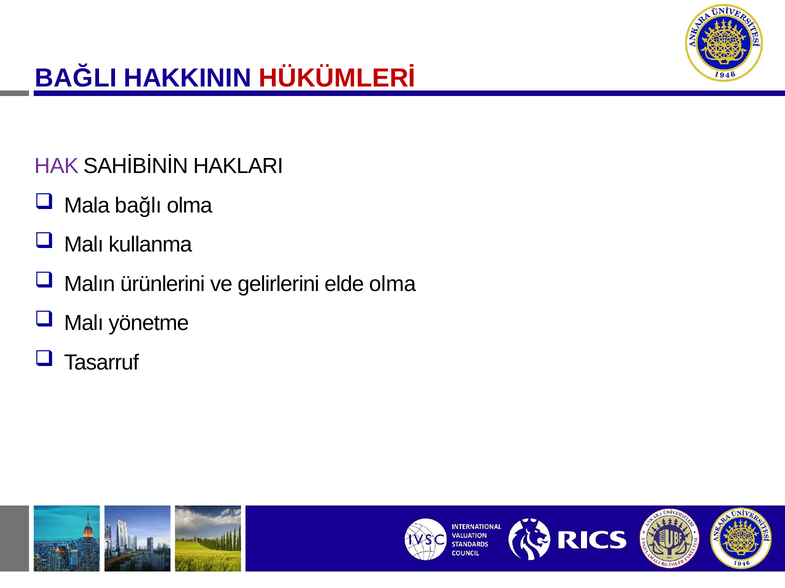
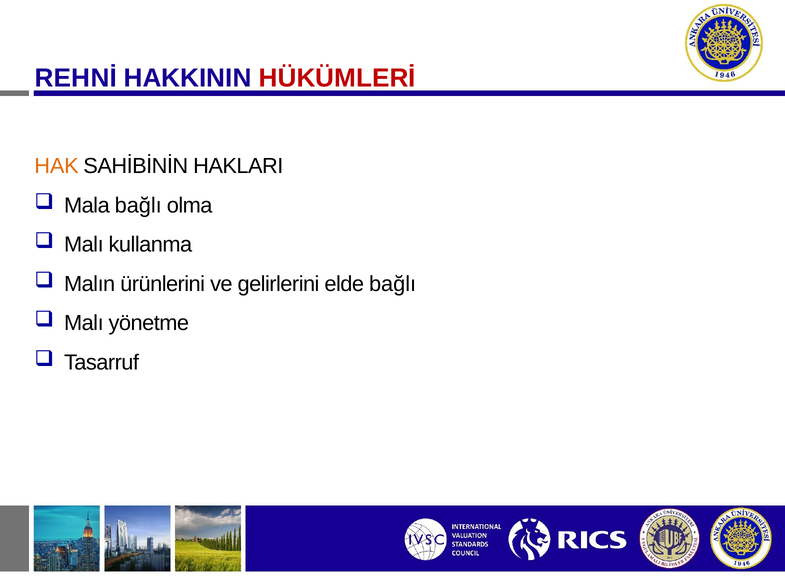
BAĞLI: BAĞLI -> REHNİ (76, 78)
HAK colour: purple -> orange (57, 166)
elde olma: olma -> bağlı (393, 284)
